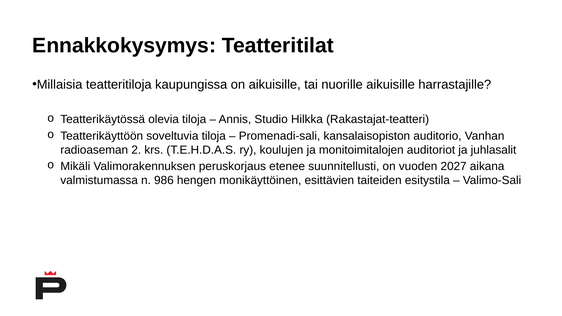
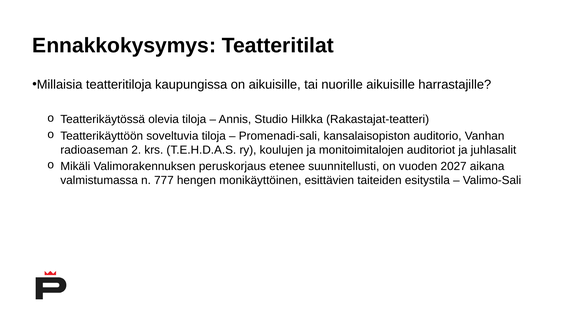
986: 986 -> 777 (164, 180)
